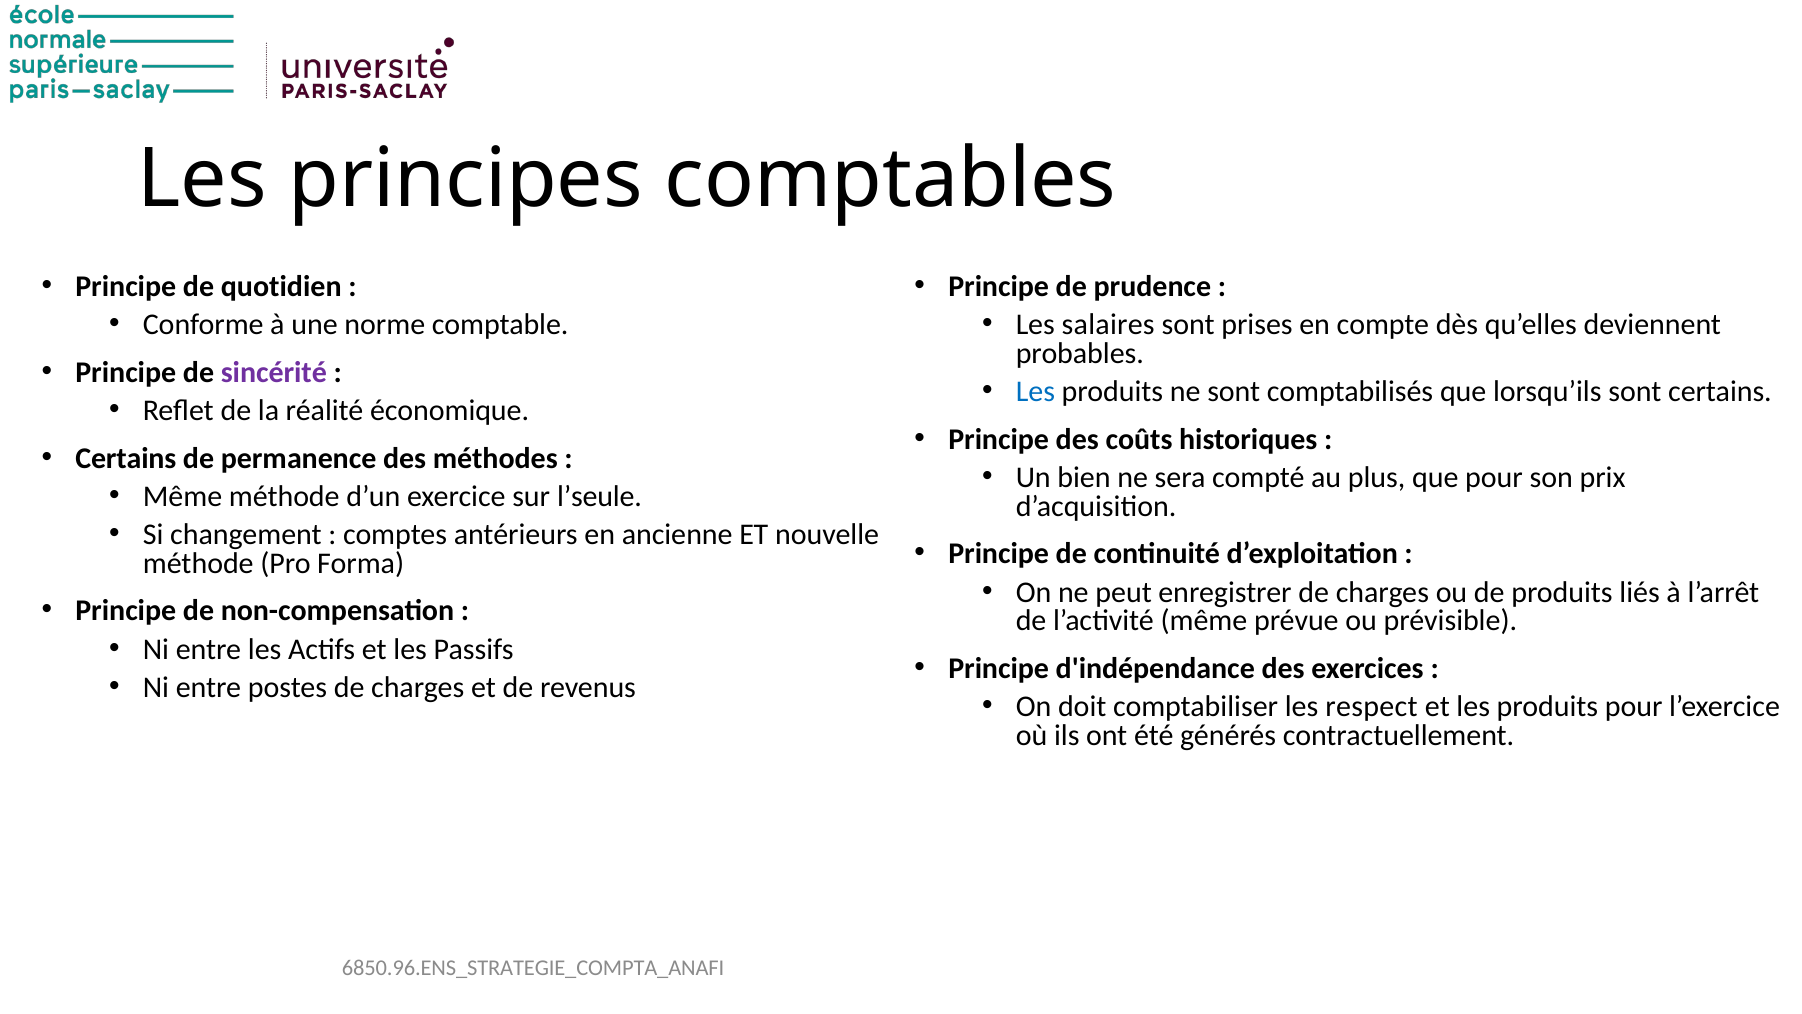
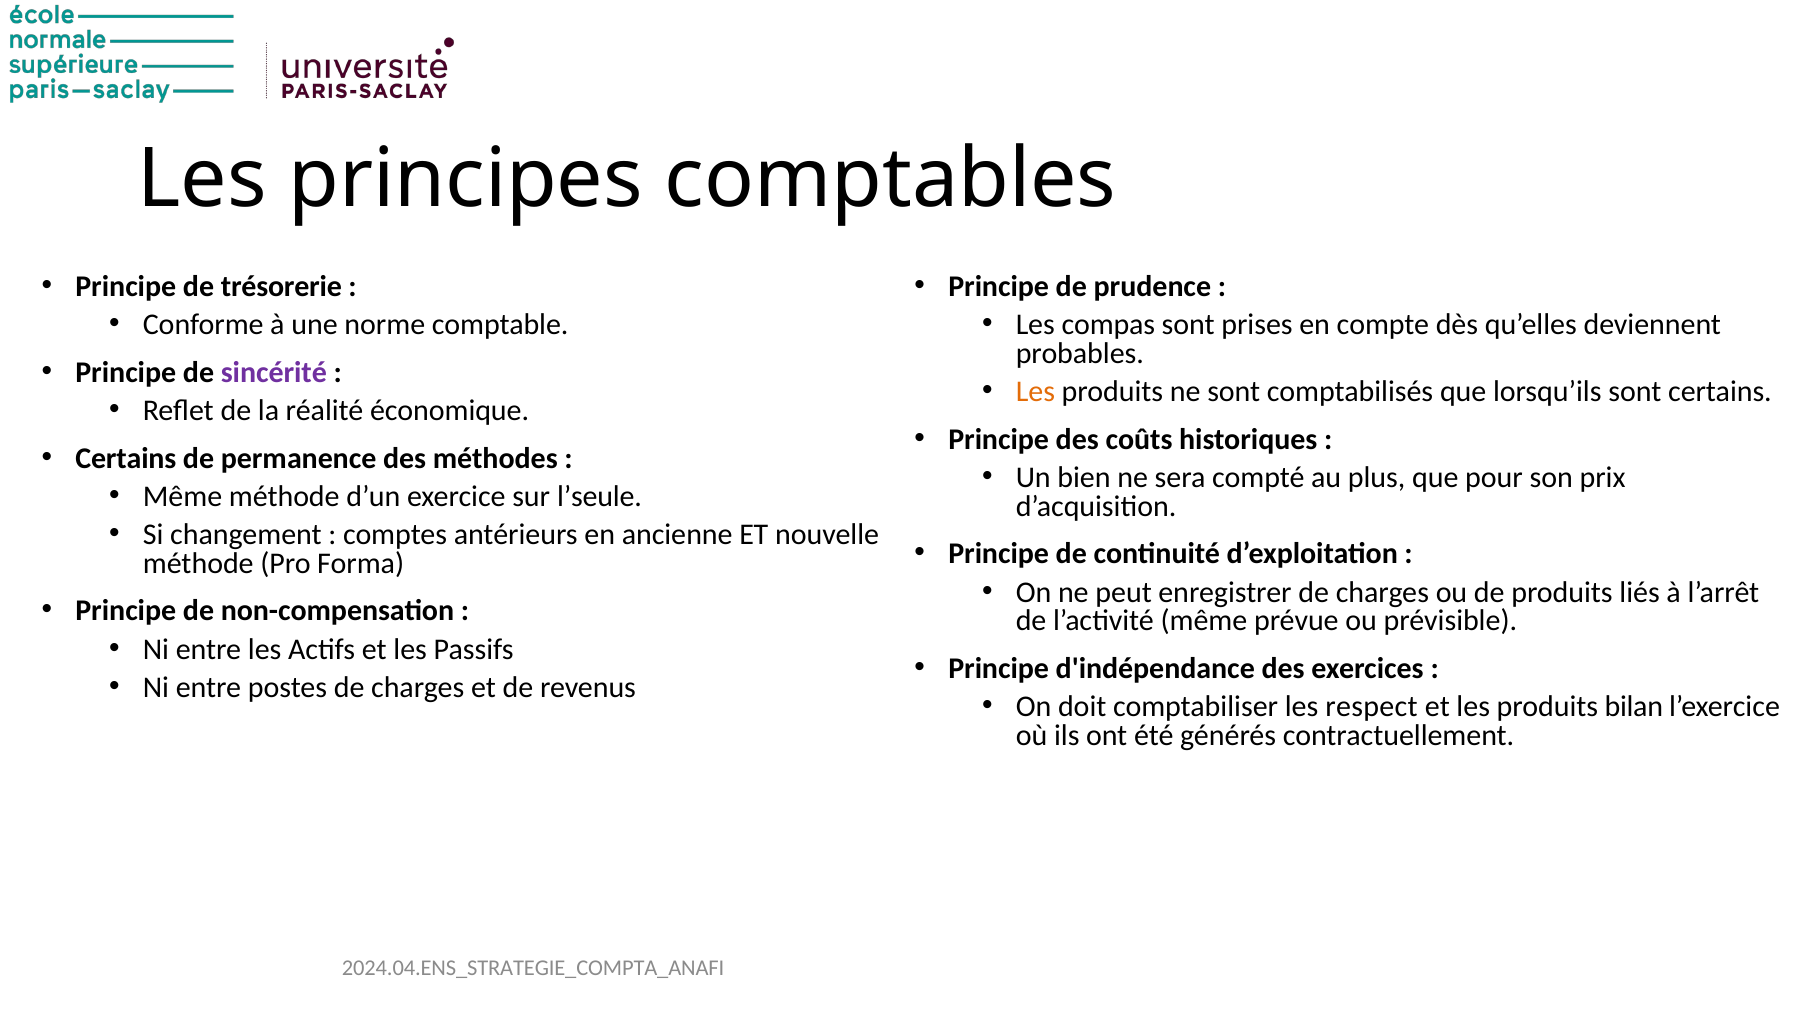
quotidien: quotidien -> trésorerie (281, 287)
salaires: salaires -> compas (1108, 325)
Les colour: blue -> orange (1035, 392)
produits pour: pour -> bilan (1634, 706)
6850.96.ENS_STRATEGIE_COMPTA_ANAFI: 6850.96.ENS_STRATEGIE_COMPTA_ANAFI -> 2024.04.ENS_STRATEGIE_COMPTA_ANAFI (533, 968)
